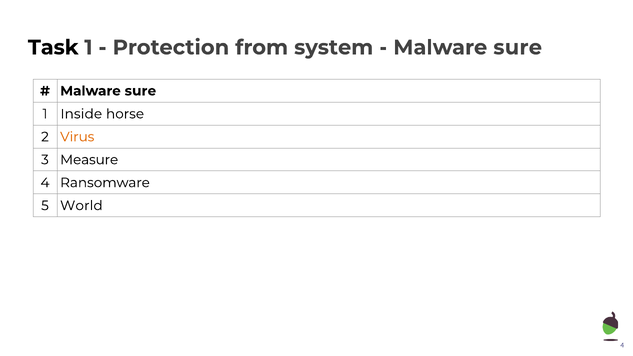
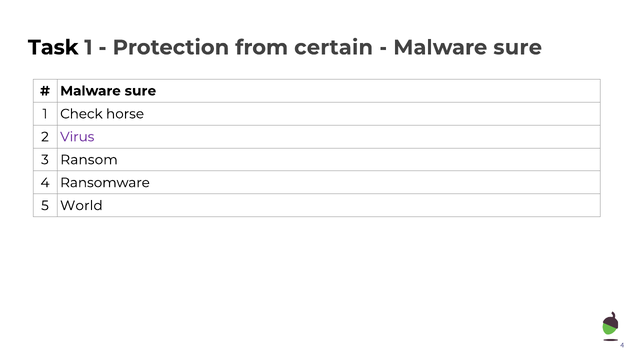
system: system -> certain (334, 47)
Inside: Inside -> Check (81, 114)
Virus colour: orange -> purple (77, 137)
Measure: Measure -> Ransom (89, 160)
